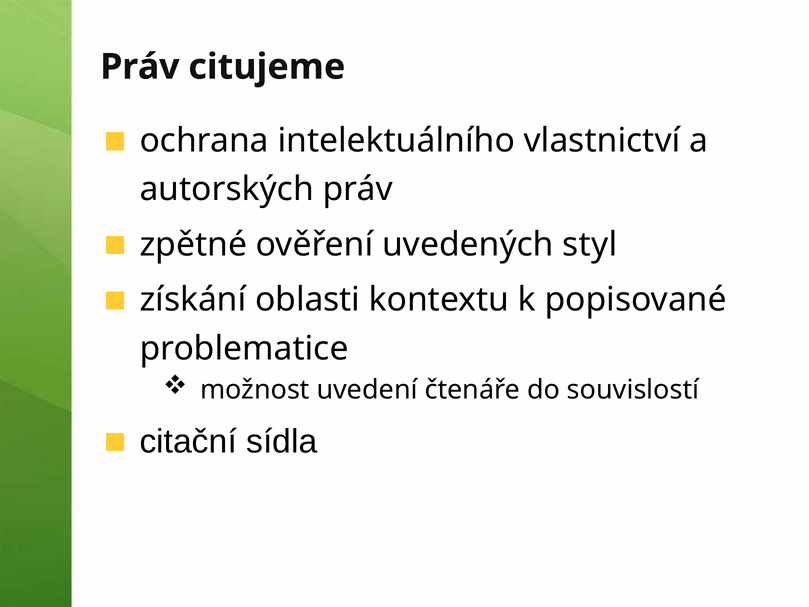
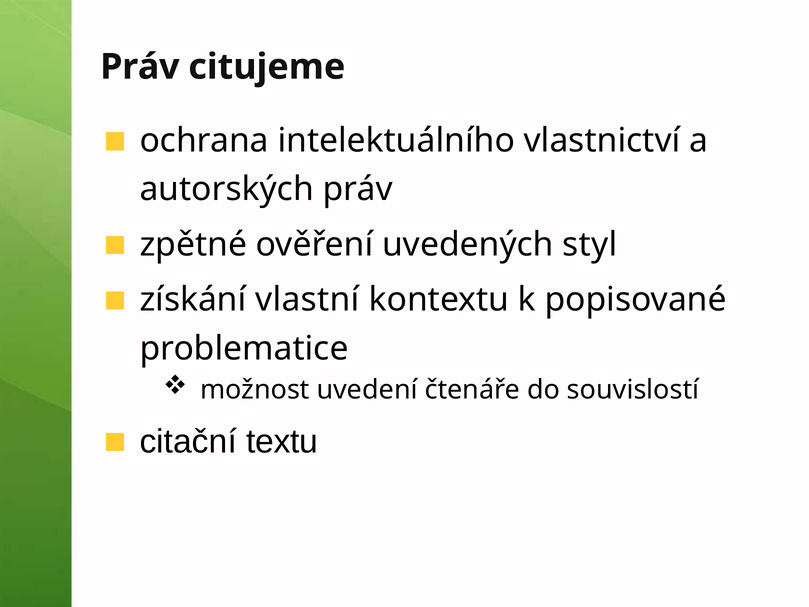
oblasti: oblasti -> vlastní (307, 300)
sídla: sídla -> textu (282, 441)
